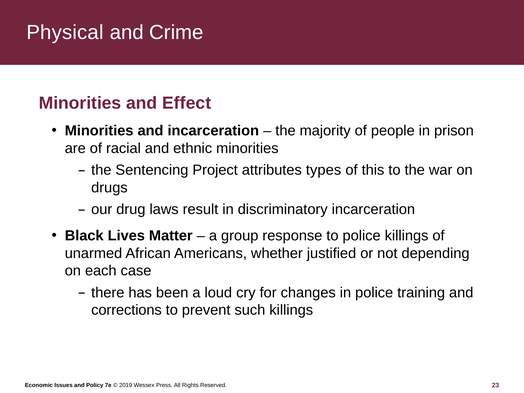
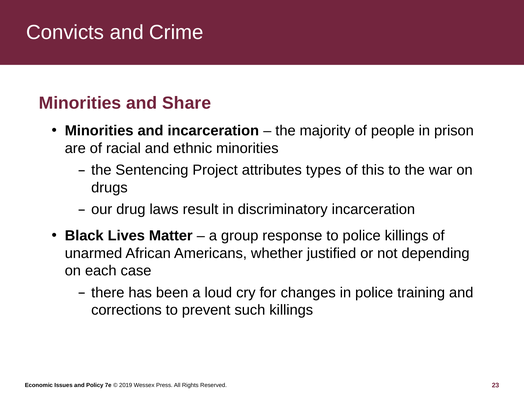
Physical: Physical -> Convicts (65, 32)
Effect: Effect -> Share (187, 103)
